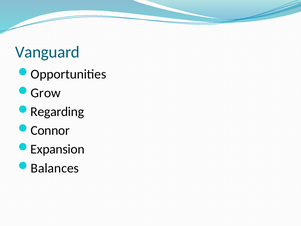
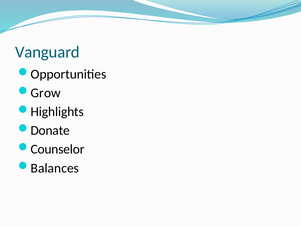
Regarding: Regarding -> Highlights (57, 112)
Connor: Connor -> Donate (50, 130)
Expansion: Expansion -> Counselor (58, 149)
